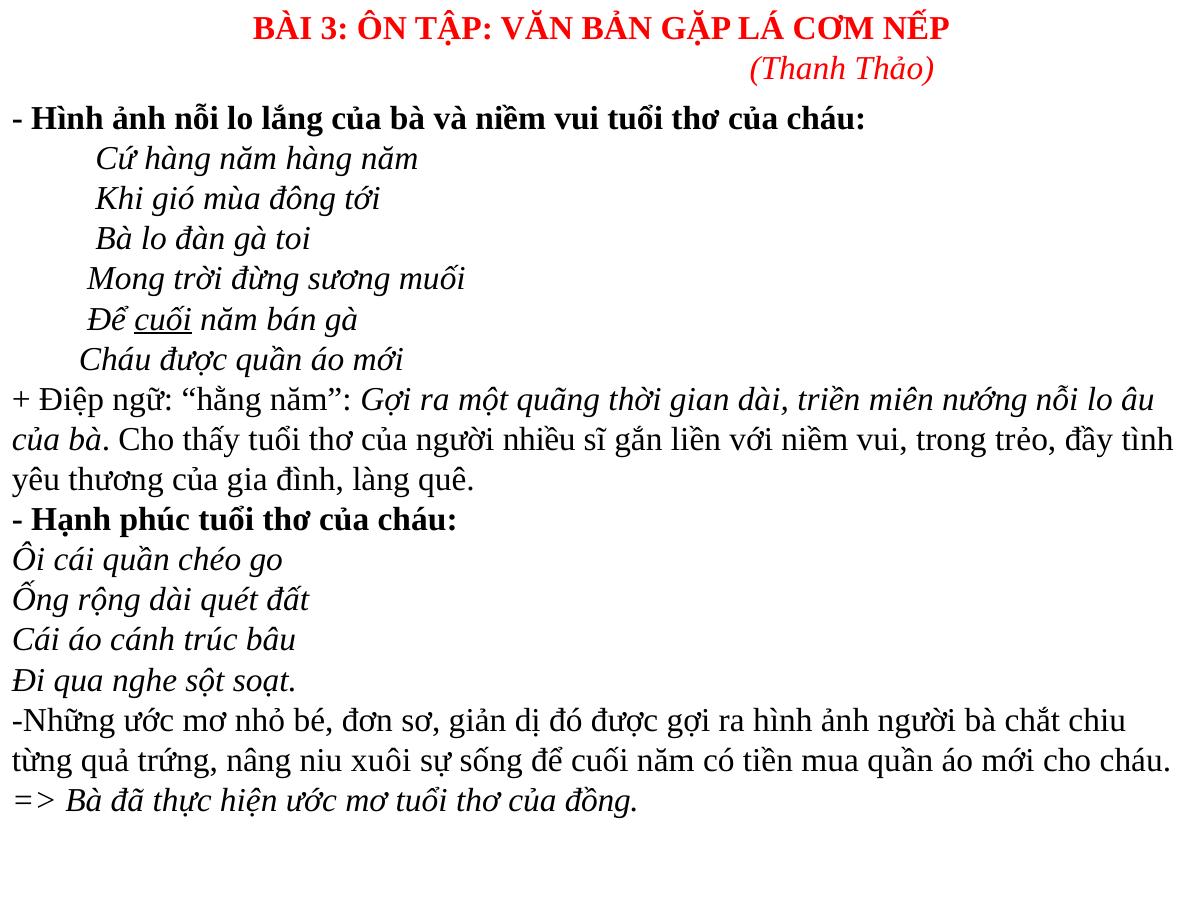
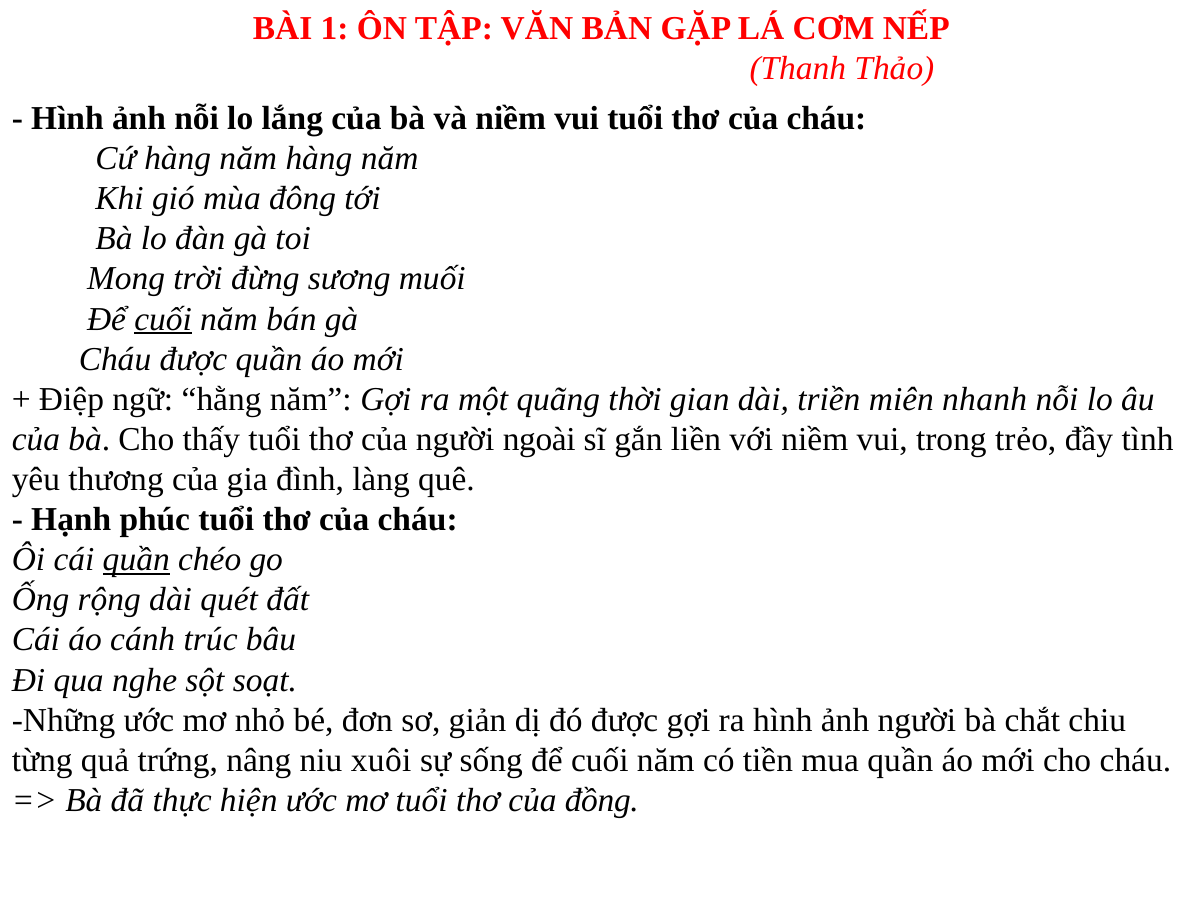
3: 3 -> 1 (335, 28)
nướng: nướng -> nhanh (985, 399)
nhiều: nhiều -> ngoài (539, 439)
quần underline: none -> present (136, 560)
